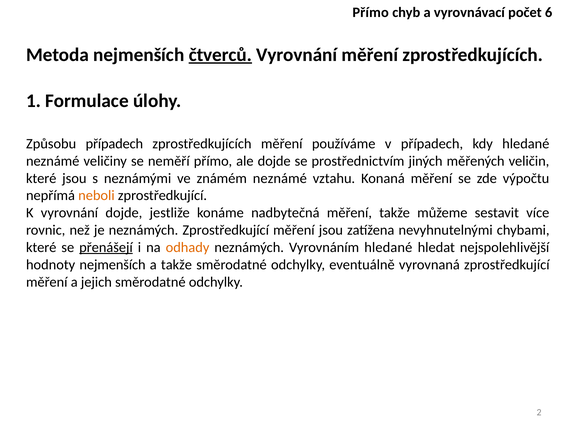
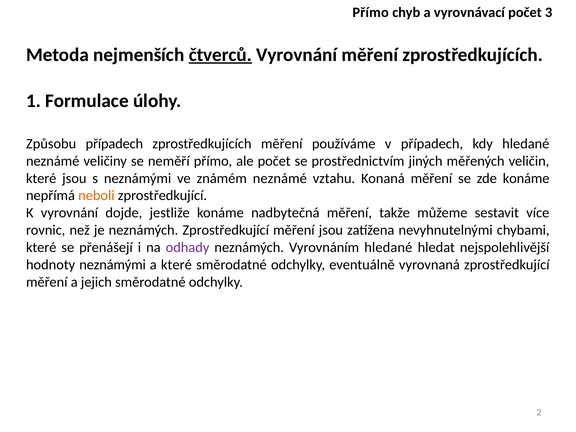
6: 6 -> 3 (549, 12)
ale dojde: dojde -> počet (274, 161)
zde výpočtu: výpočtu -> konáme (526, 178)
přenášejí underline: present -> none (106, 247)
odhady colour: orange -> purple (188, 247)
hodnoty nejmenších: nejmenších -> neznámými (113, 265)
a takže: takže -> které (176, 265)
